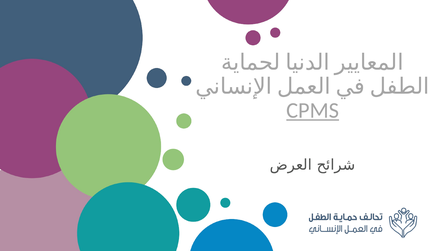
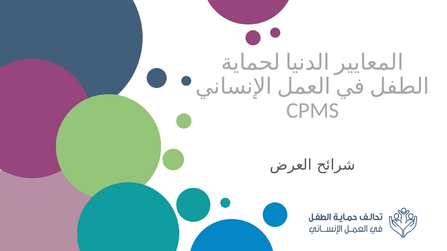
CPMS underline: present -> none (313, 111)
